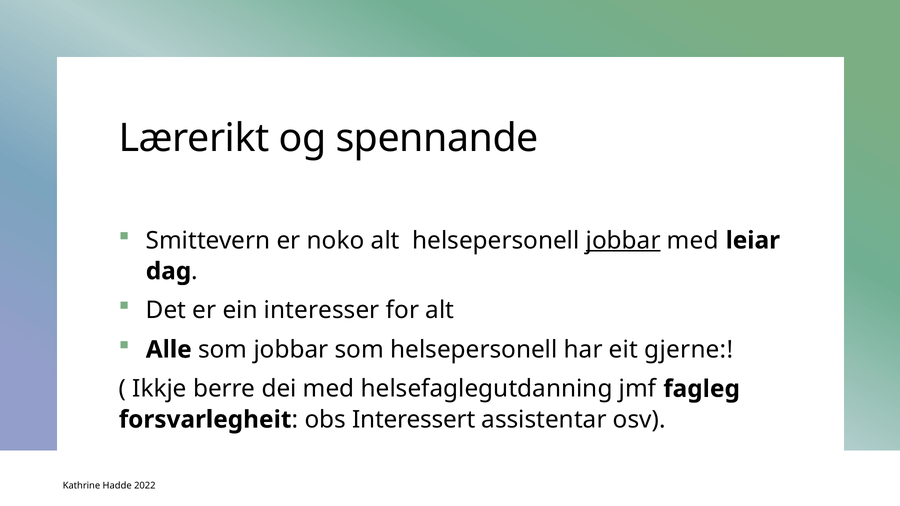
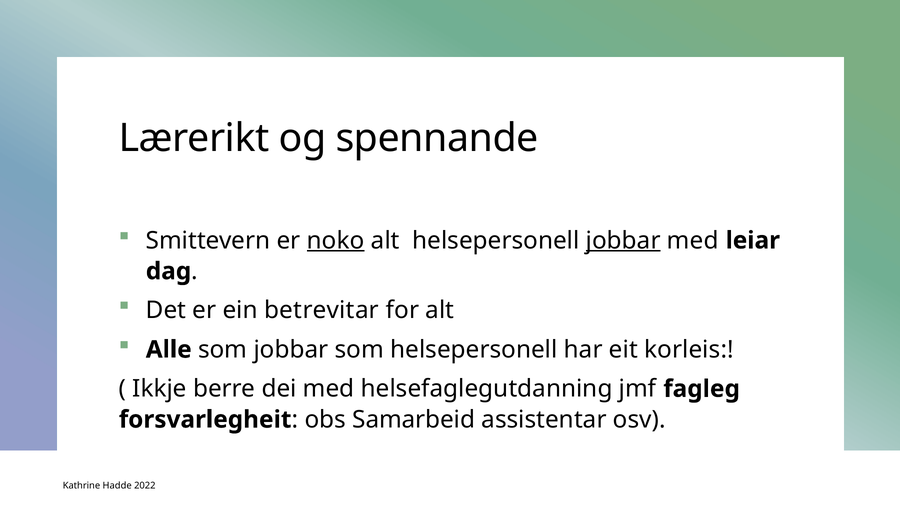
noko underline: none -> present (336, 241)
interesser: interesser -> betrevitar (322, 311)
gjerne: gjerne -> korleis (689, 350)
Interessert: Interessert -> Samarbeid (414, 420)
